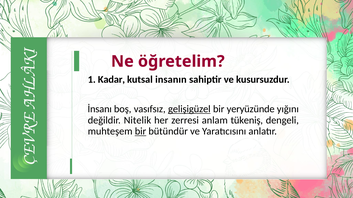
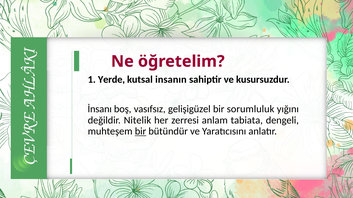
Kadar: Kadar -> Yerde (111, 80)
gelişigüzel underline: present -> none (189, 109)
yeryüzünde: yeryüzünde -> sorumluluk (251, 109)
tükeniş: tükeniş -> tabiata (247, 121)
